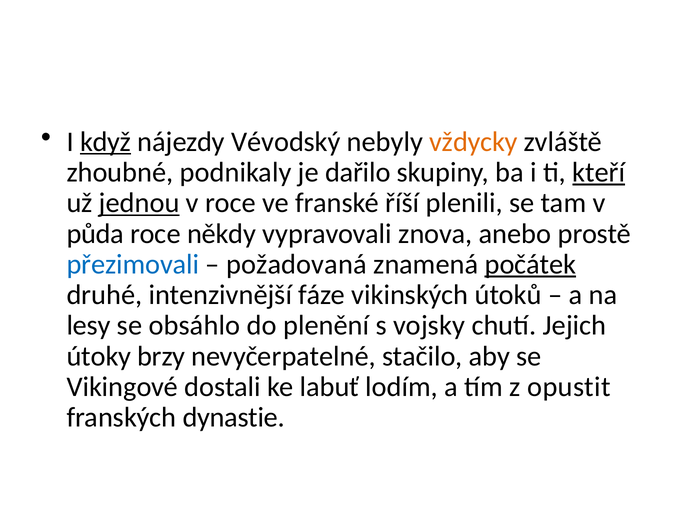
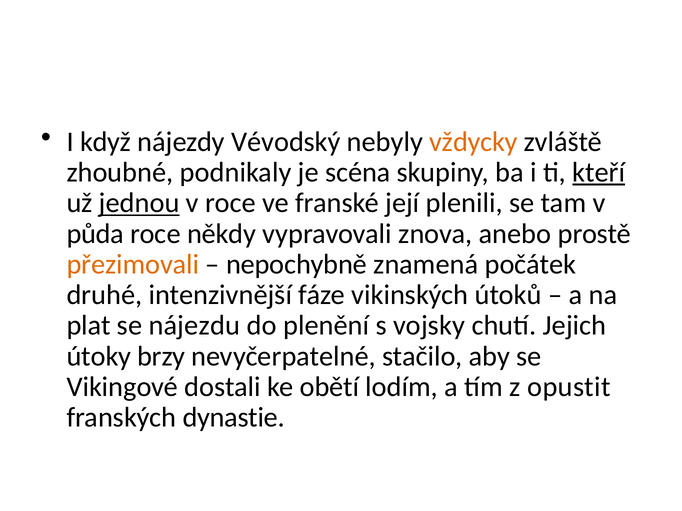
když underline: present -> none (106, 142)
dařilo: dařilo -> scéna (358, 172)
říší: říší -> její (402, 203)
přezimovali colour: blue -> orange (133, 265)
požadovaná: požadovaná -> nepochybně (297, 265)
počátek underline: present -> none (530, 265)
lesy: lesy -> plat (89, 326)
obsáhlo: obsáhlo -> nájezdu (194, 326)
labuť: labuť -> obětí (330, 387)
